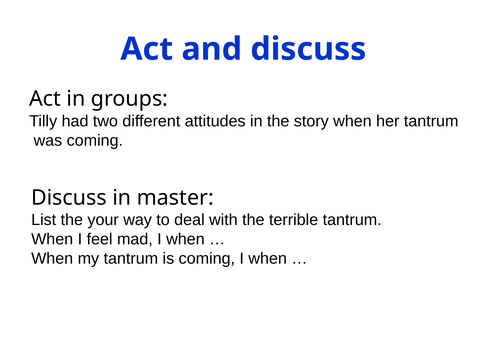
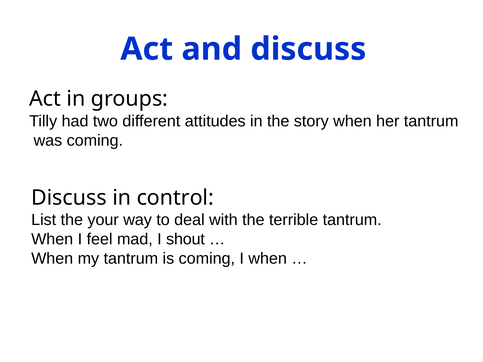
master: master -> control (175, 198)
mad I when: when -> shout (185, 239)
